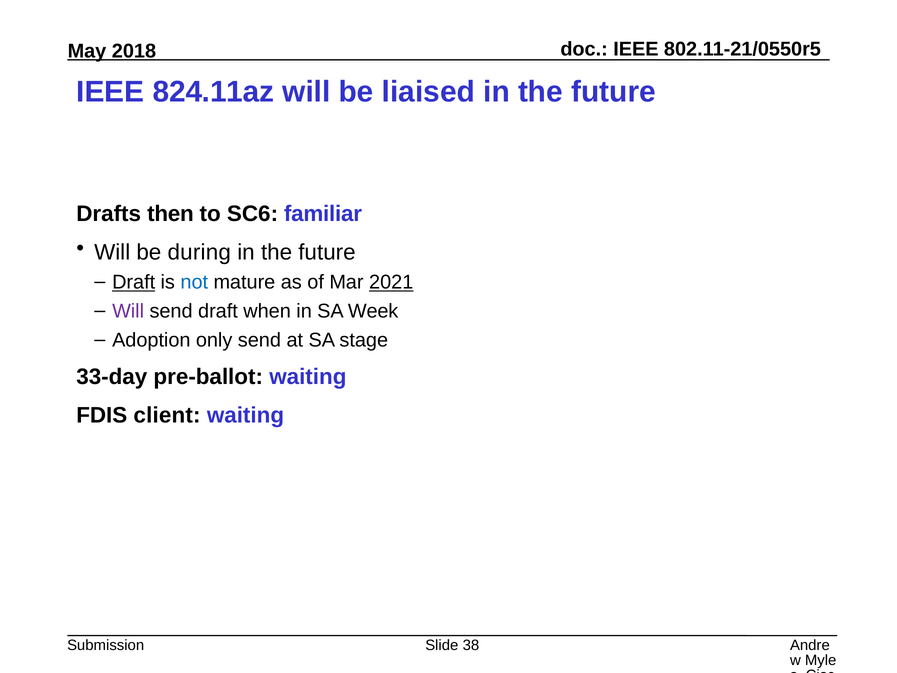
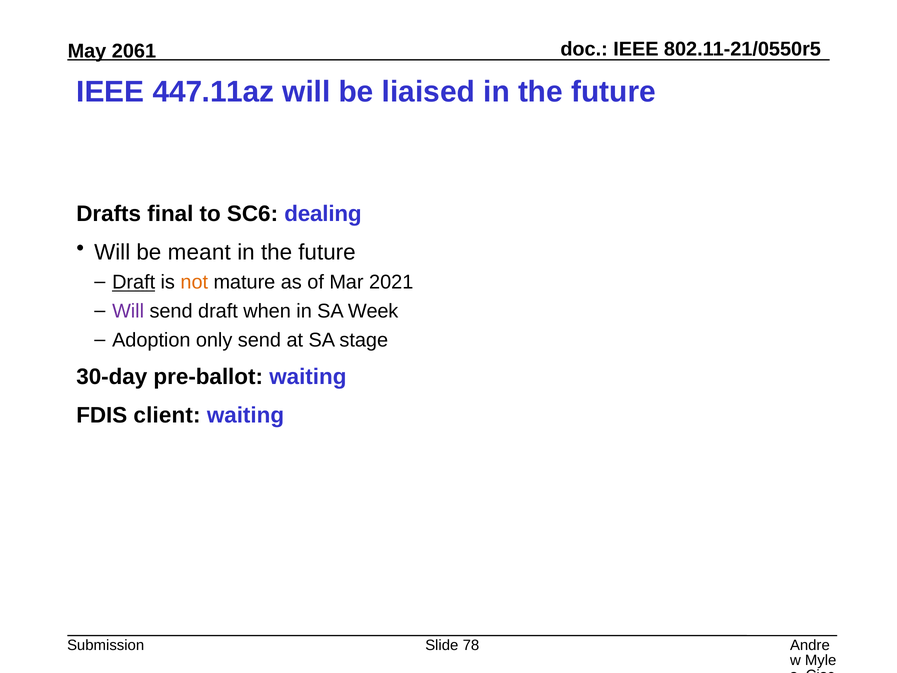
2018: 2018 -> 2061 (134, 51)
824.11az: 824.11az -> 447.11az (213, 92)
then: then -> final (170, 214)
familiar: familiar -> dealing (323, 214)
during: during -> meant (199, 252)
not colour: blue -> orange (194, 282)
2021 underline: present -> none (391, 282)
33-day: 33-day -> 30-day (112, 377)
38: 38 -> 78 (471, 645)
